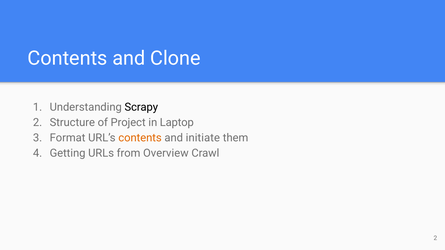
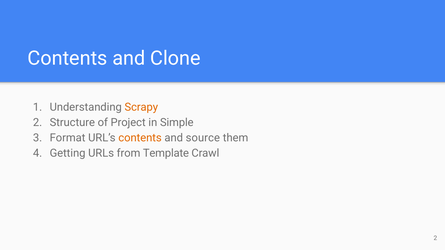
Scrapy colour: black -> orange (141, 107)
Laptop: Laptop -> Simple (177, 123)
initiate: initiate -> source (203, 138)
Overview: Overview -> Template (166, 153)
